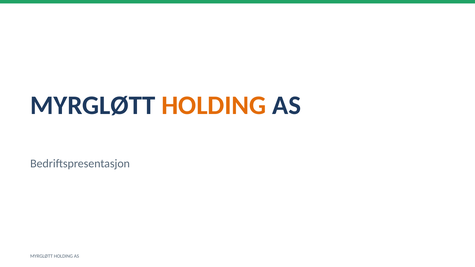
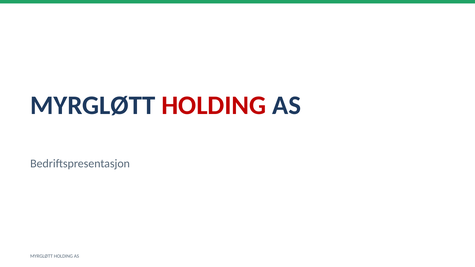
HOLDING colour: orange -> red (214, 105)
